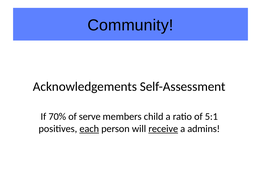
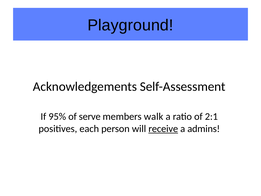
Community: Community -> Playground (130, 25)
70%: 70% -> 95% (57, 116)
child: child -> walk (154, 116)
5:1: 5:1 -> 2:1 (211, 116)
each underline: present -> none (89, 129)
